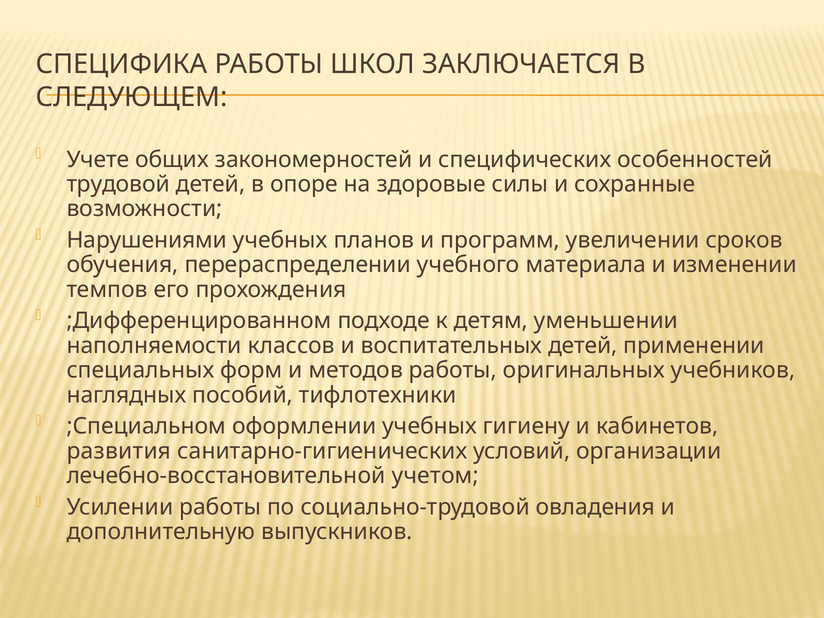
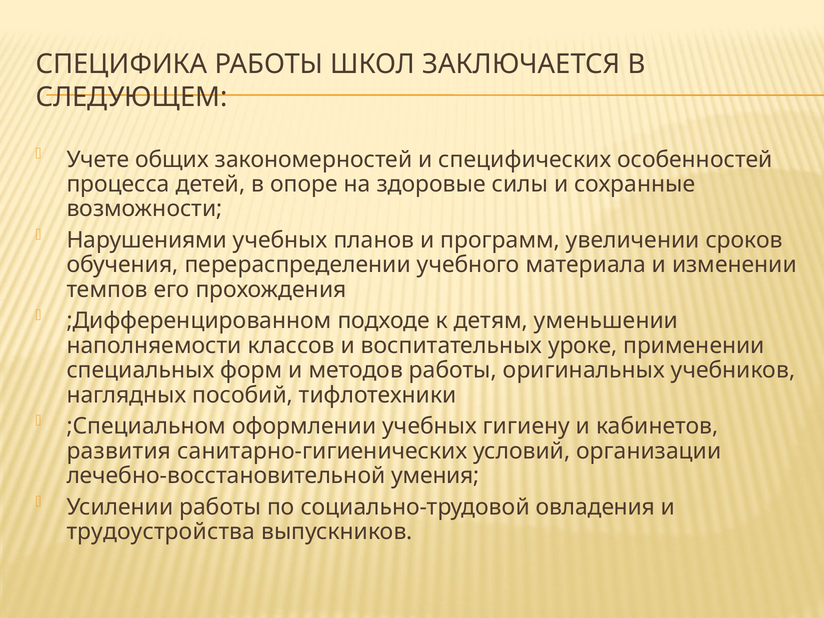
трудовой: трудовой -> процесса (118, 184)
воспитательных детей: детей -> уроке (583, 346)
учетом: учетом -> умения (435, 476)
дополнительную: дополнительную -> трудоустройства (161, 532)
